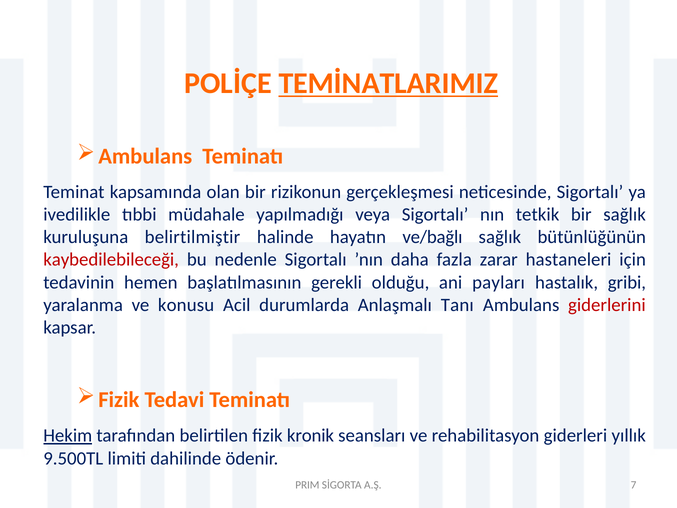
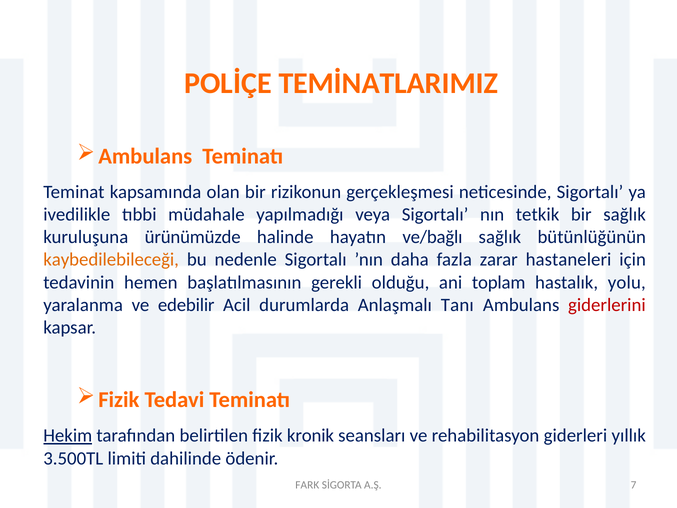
TEMİNATLARIMIZ underline: present -> none (388, 83)
belirtilmiştir: belirtilmiştir -> ürünümüzde (193, 237)
kaybedilebileceği colour: red -> orange (111, 260)
payları: payları -> toplam (499, 282)
gribi: gribi -> yolu (627, 282)
konusu: konusu -> edebilir (186, 305)
9.500TL: 9.500TL -> 3.500TL (73, 458)
PRIM: PRIM -> FARK (307, 485)
